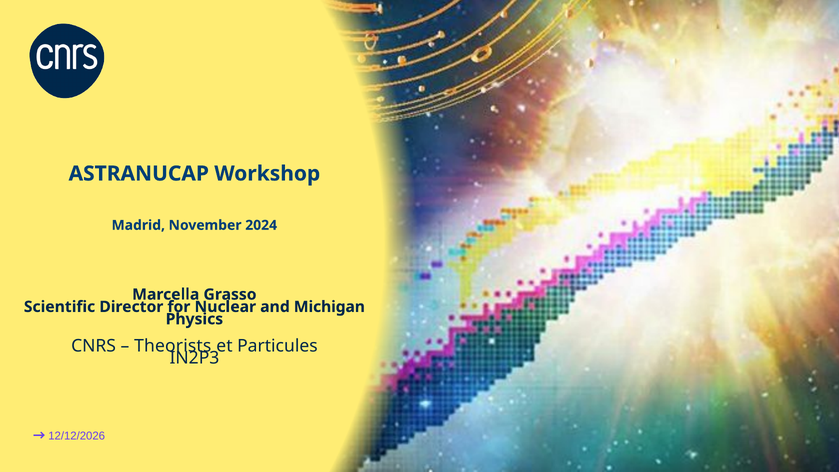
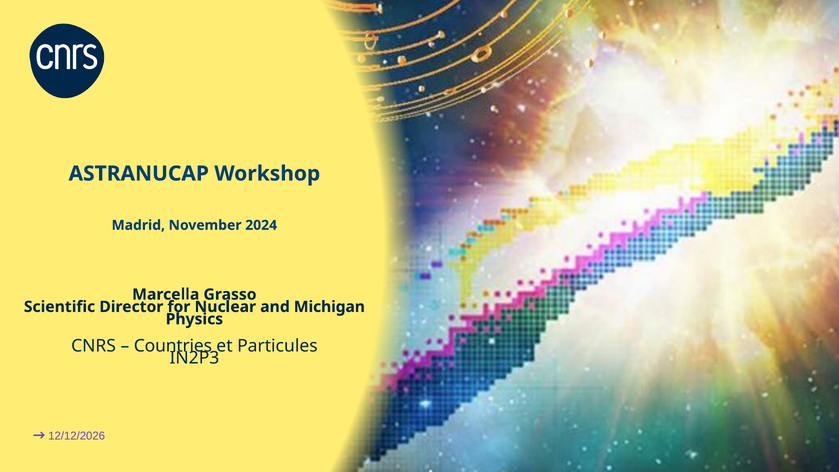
Theorists: Theorists -> Countries (173, 346)
